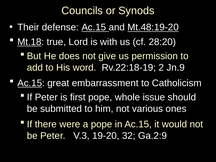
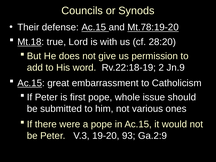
Mt.48:19-20: Mt.48:19-20 -> Mt.78:19-20 (153, 27)
32: 32 -> 93 (129, 136)
